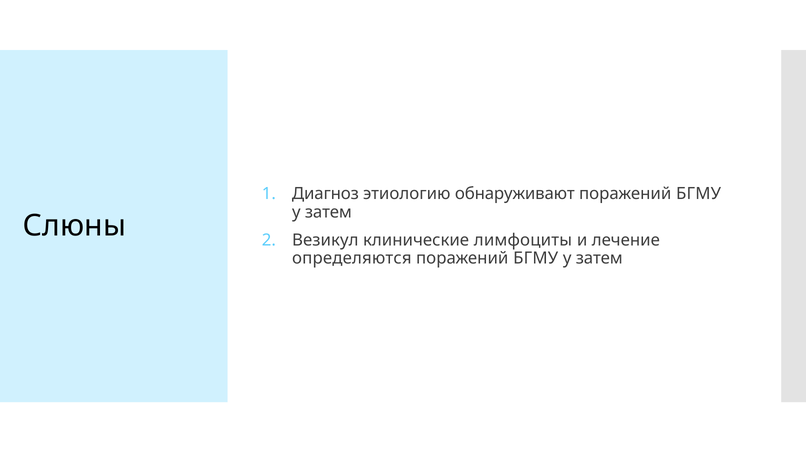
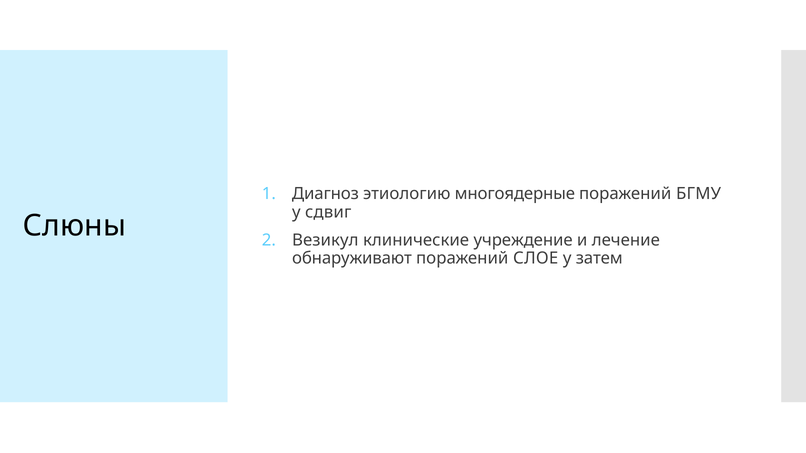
обнаруживают: обнаруживают -> многоядерные (515, 194)
затем: затем -> сдвиг (328, 212)
лимфоциты: лимфоциты -> учреждение (523, 240)
определяются: определяются -> обнаруживают (352, 259)
БГМУ: БГМУ -> СЛОЕ (536, 259)
